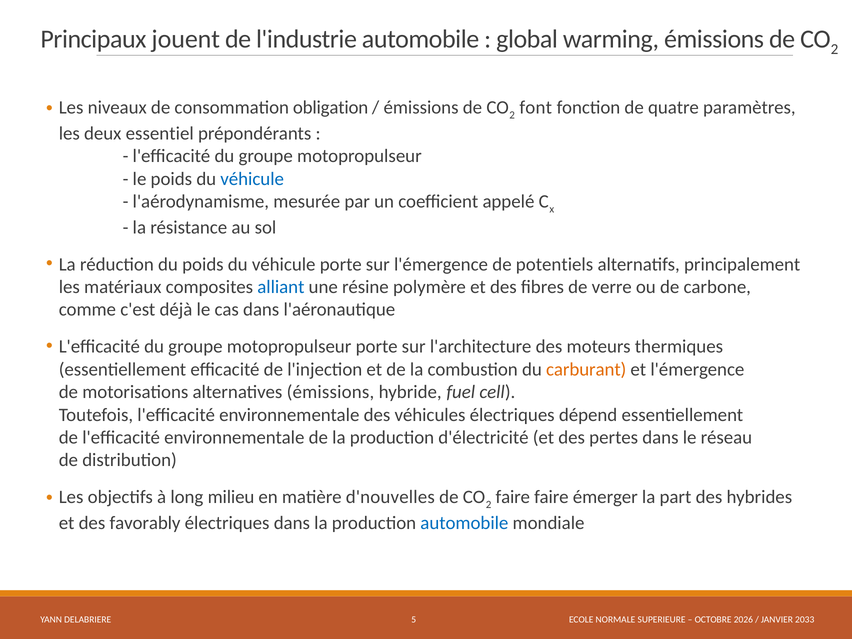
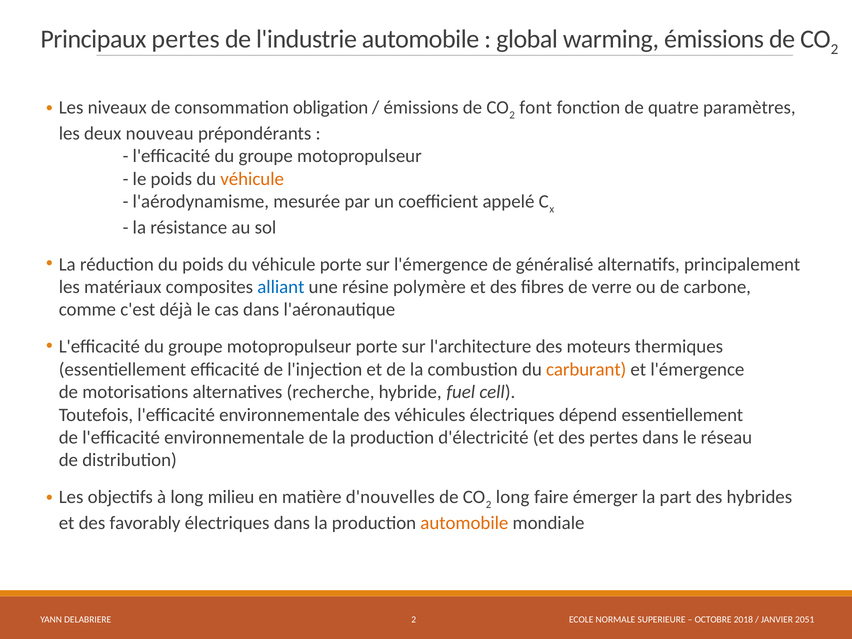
Principaux jouent: jouent -> pertes (186, 39)
essentiel: essentiel -> nouveau (160, 133)
véhicule colour: blue -> orange (252, 179)
potentiels: potentiels -> généralisé (555, 264)
alternatives émissions: émissions -> recherche (331, 392)
faire: faire -> long (513, 497)
automobile colour: blue -> orange (464, 523)
DELABRIERE 5: 5 -> 2 (414, 619)
2026: 2026 -> 2018 (743, 620)
2033: 2033 -> 2051 (805, 620)
